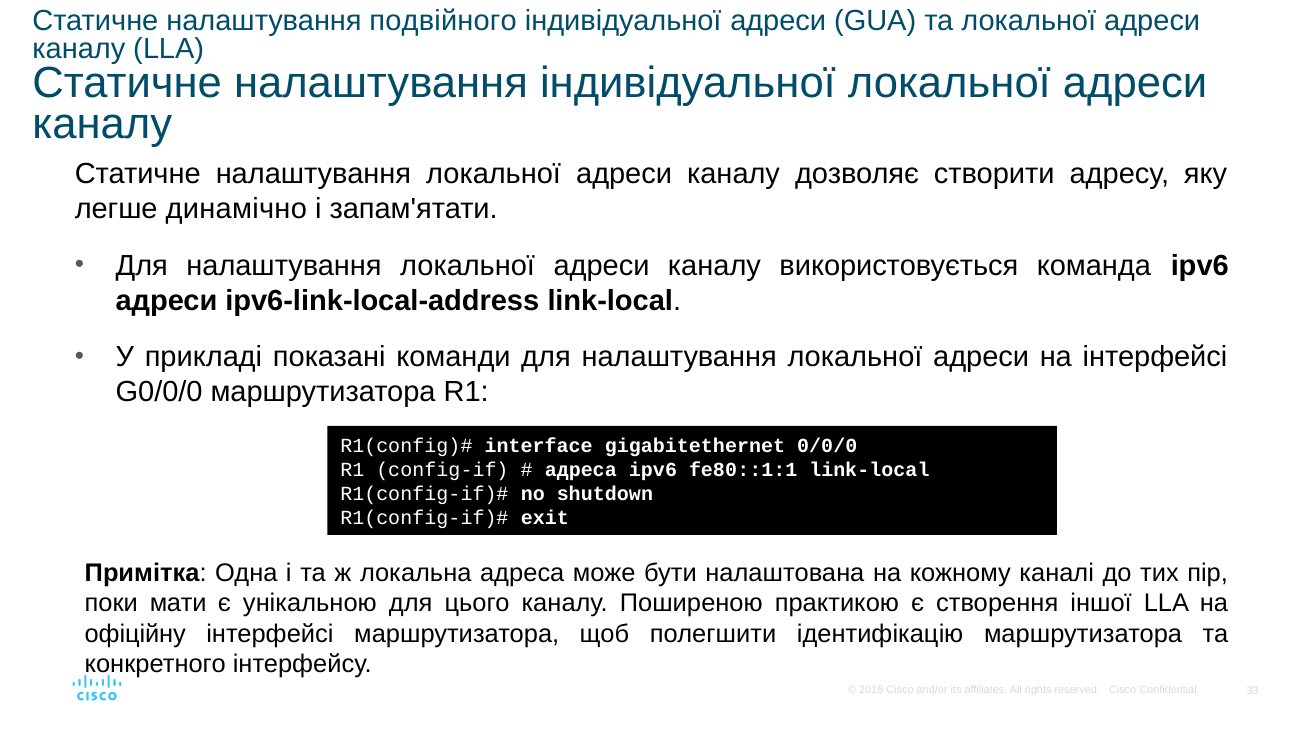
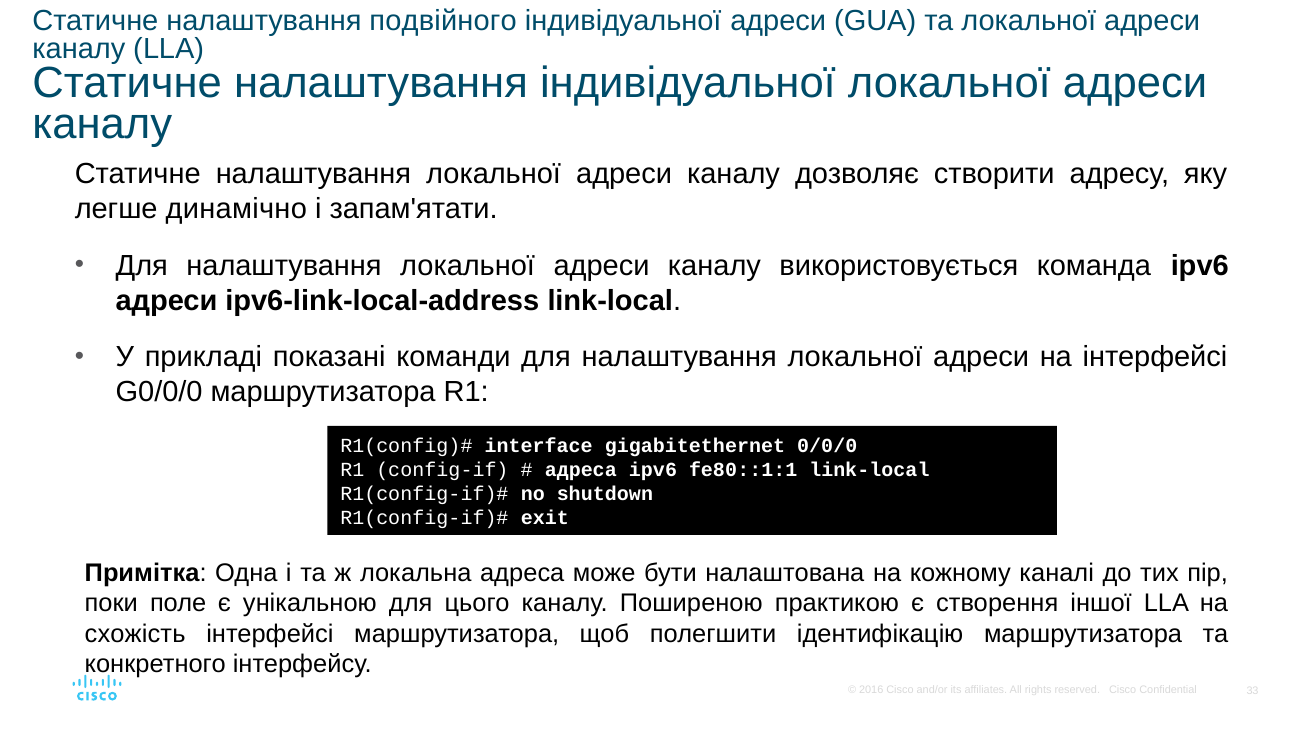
мати: мати -> поле (178, 603)
офіційну: офіційну -> схожість (135, 634)
